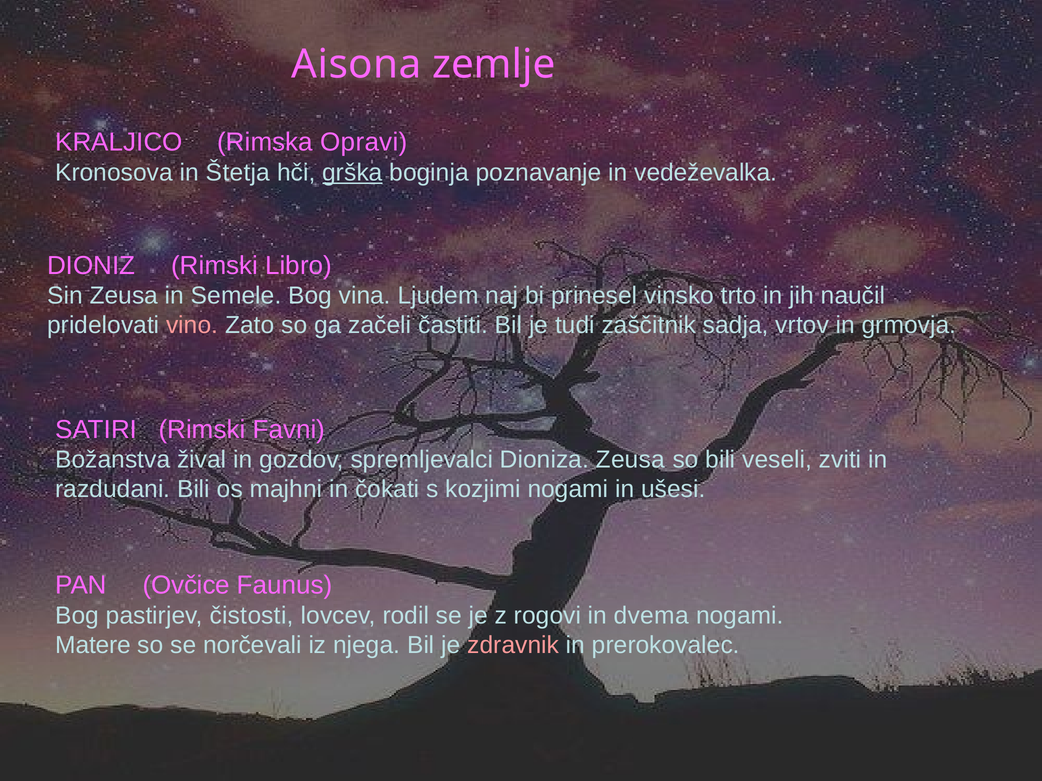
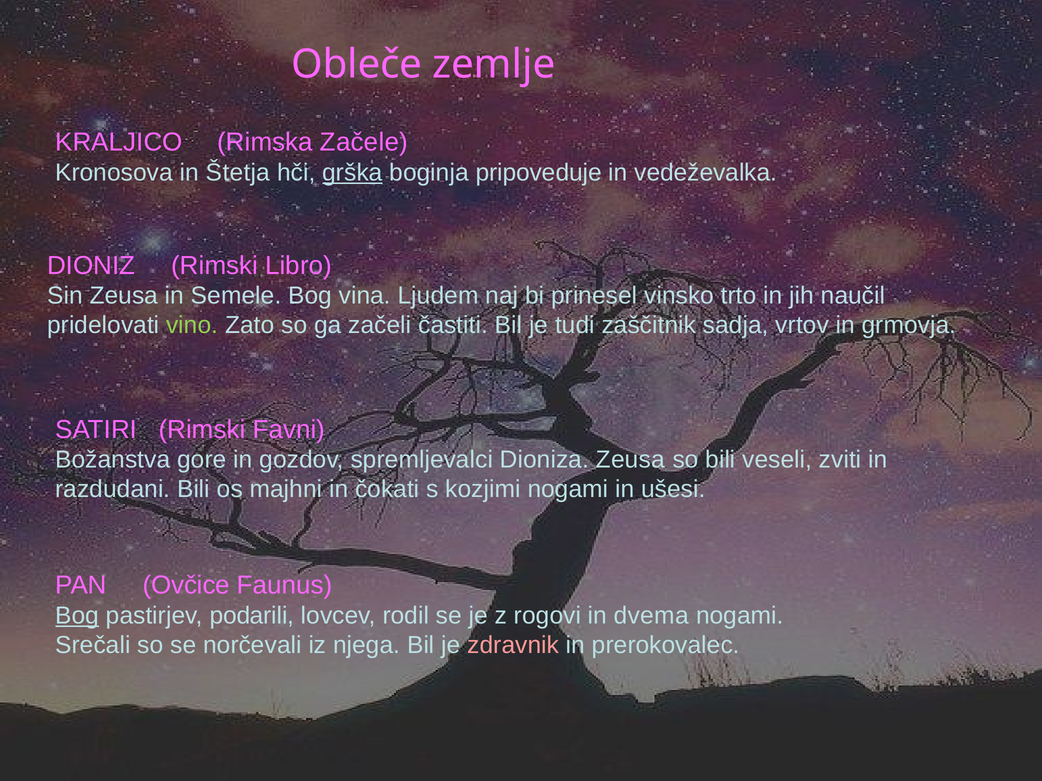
Aisona: Aisona -> Obleče (357, 64)
Opravi: Opravi -> Začele (364, 142)
poznavanje: poznavanje -> pripoveduje (539, 173)
vino colour: pink -> light green (192, 326)
žival: žival -> gore (202, 460)
Bog underline: none -> present (77, 616)
čistosti: čistosti -> podarili (252, 616)
Matere: Matere -> Srečali (93, 646)
